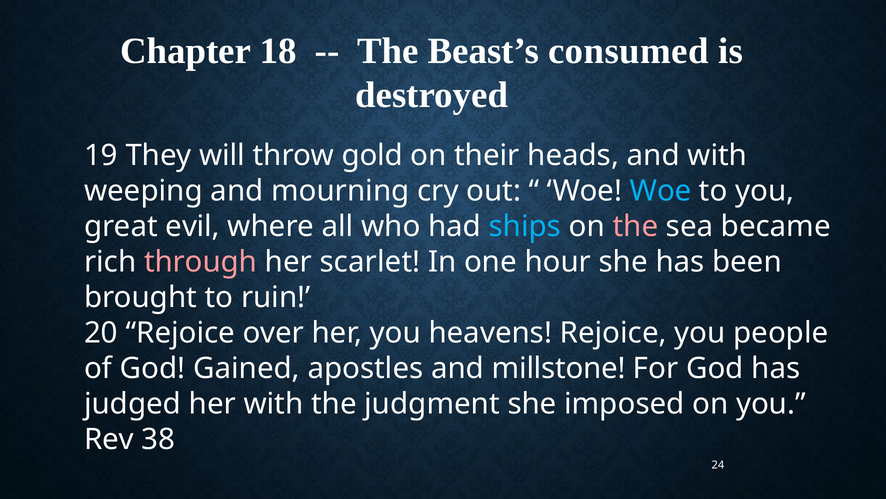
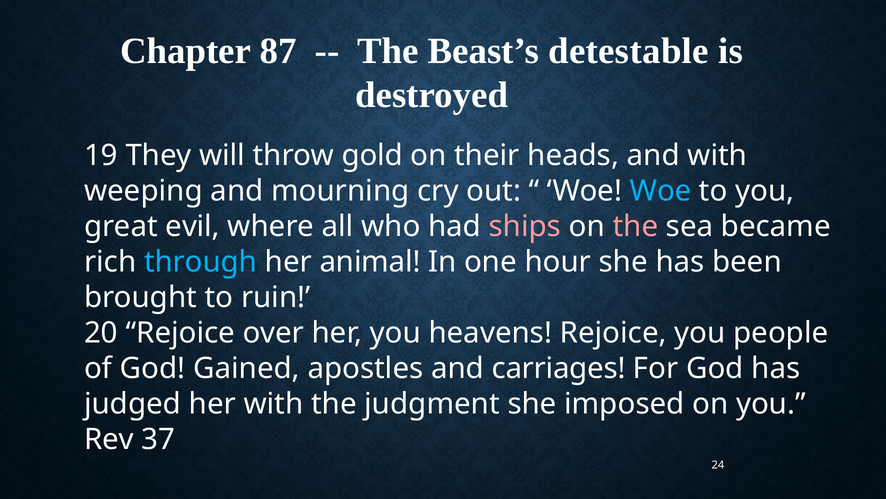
18: 18 -> 87 (278, 51)
consumed: consumed -> detestable (628, 51)
ships colour: light blue -> pink (525, 226)
through colour: pink -> light blue (201, 262)
scarlet: scarlet -> animal (370, 262)
millstone: millstone -> carriages (559, 368)
38: 38 -> 37 (158, 439)
